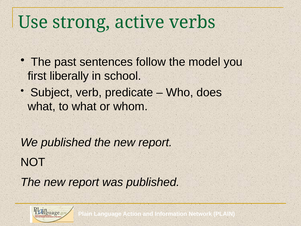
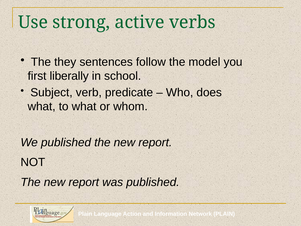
past: past -> they (65, 62)
